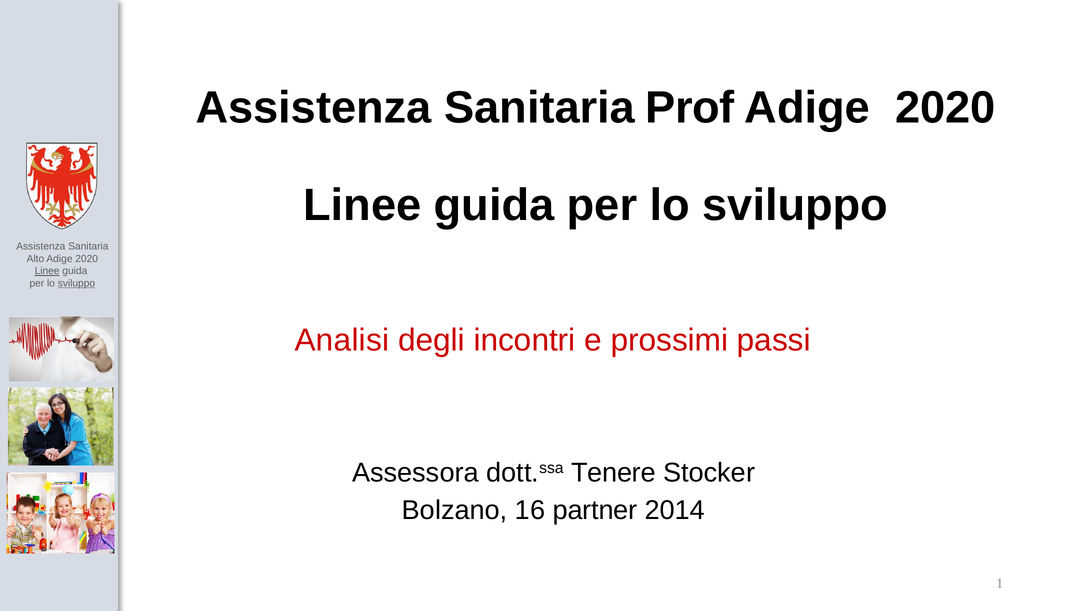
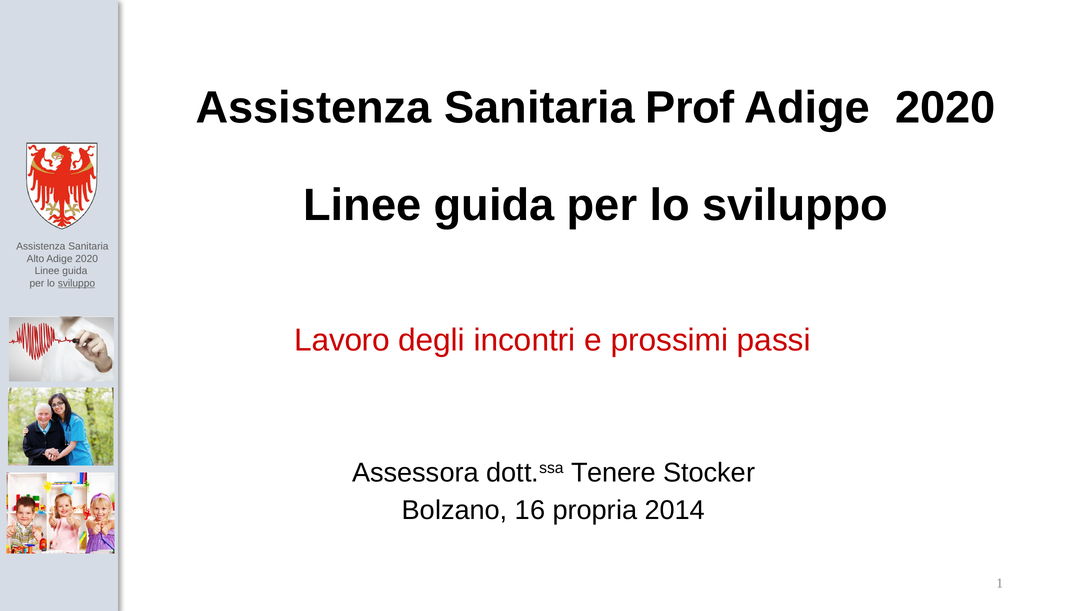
Linee underline: present -> none (47, 271)
Analisi: Analisi -> Lavoro (342, 340)
partner: partner -> propria (595, 510)
